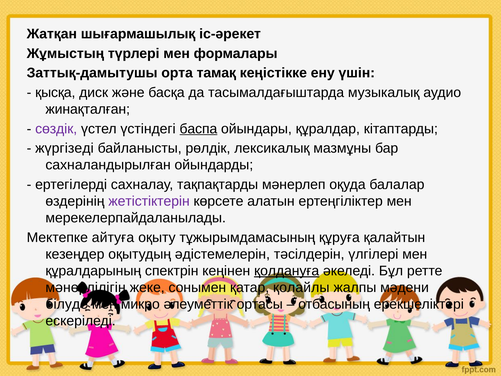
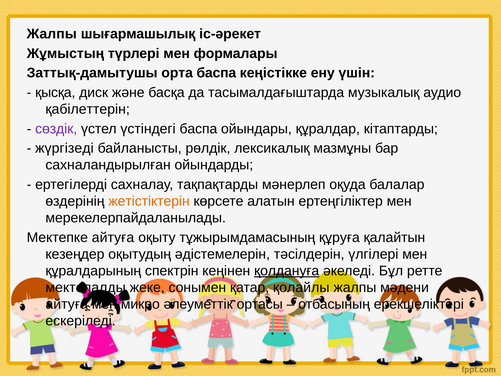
Жатқан: Жатқан -> Жалпы (52, 34)
орта тамақ: тамақ -> баспа (216, 73)
жинақталған: жинақталған -> қабілеттерін (88, 109)
баспа underline: present -> none (198, 129)
жетістіктерін colour: purple -> orange (149, 201)
мәнерлілігін: мәнерлілігін -> мектепалды (86, 287)
білуде: білуде -> айтуға (67, 304)
